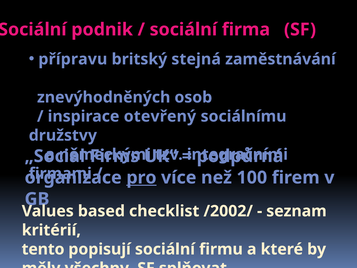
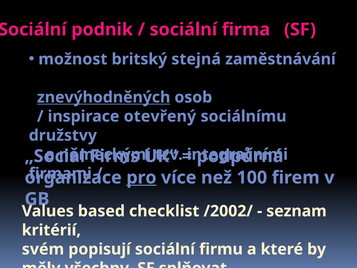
přípravu: přípravu -> možnost (73, 59)
znevýhodněných underline: none -> present (104, 97)
tento: tento -> svém (43, 249)
